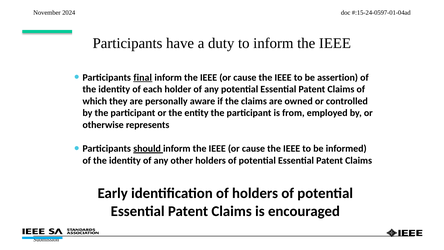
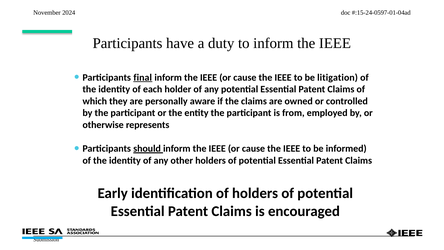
assertion: assertion -> litigation (338, 77)
